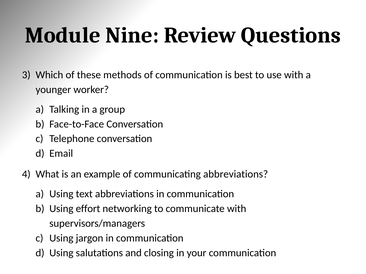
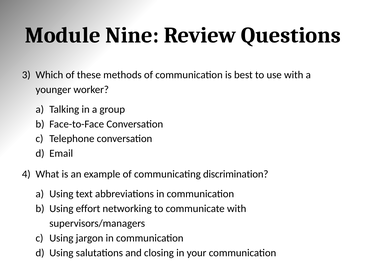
communicating abbreviations: abbreviations -> discrimination (236, 174)
